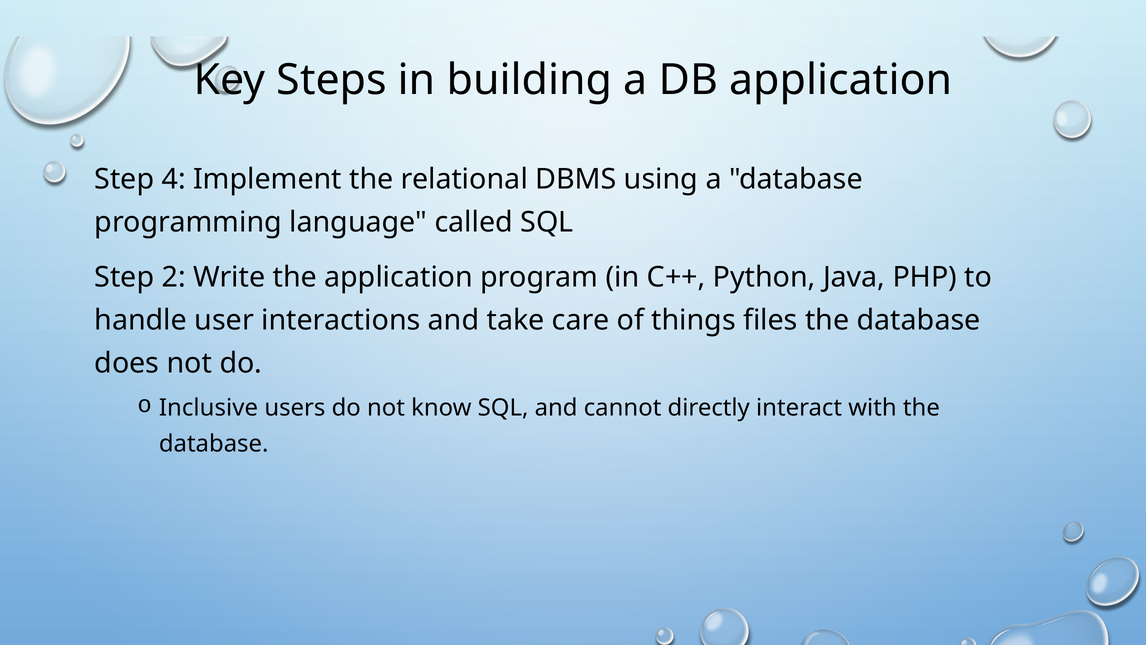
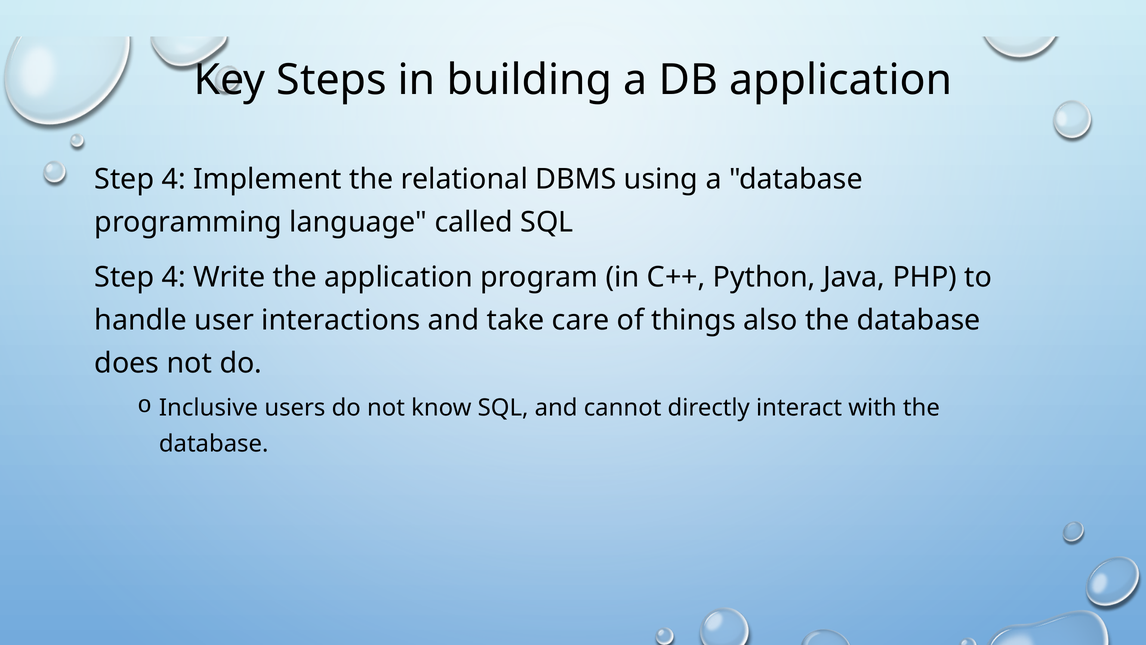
2: 2 -> 4 (174, 277)
files: files -> also (770, 320)
